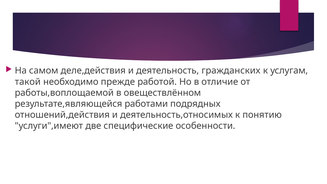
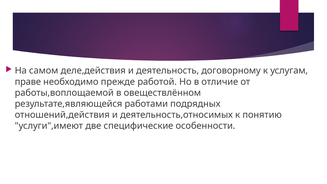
гражданских: гражданских -> договорному (231, 71)
такой: такой -> праве (28, 82)
